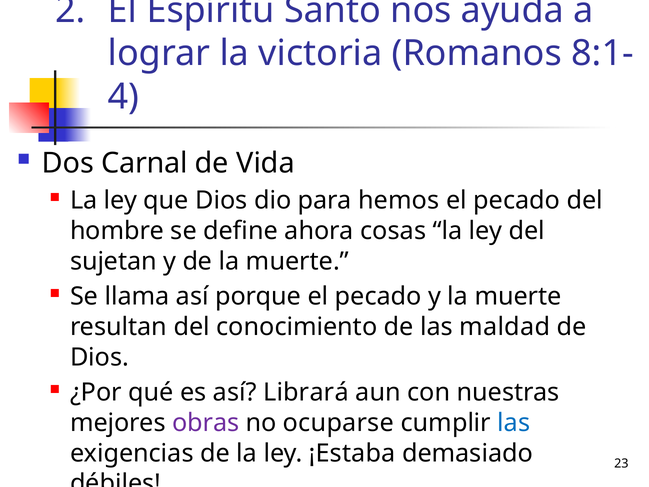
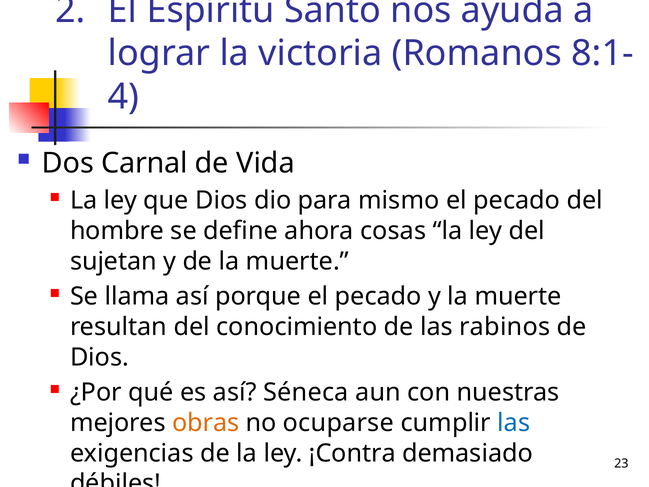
hemos: hemos -> mismo (399, 200)
maldad: maldad -> rabinos (505, 327)
Librará: Librará -> Séneca (306, 392)
obras colour: purple -> orange (206, 423)
¡Estaba: ¡Estaba -> ¡Contra (352, 453)
